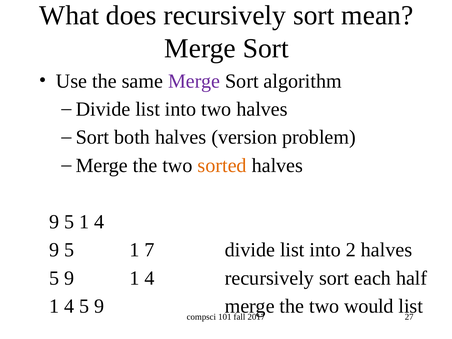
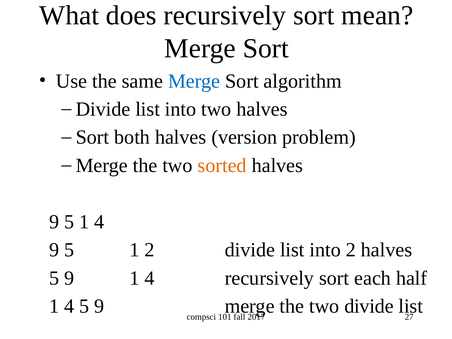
Merge colour: purple -> blue (194, 81)
1 7: 7 -> 2 (150, 250)
two would: would -> divide (369, 306)
